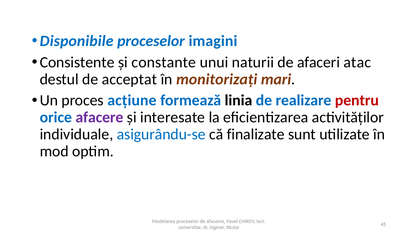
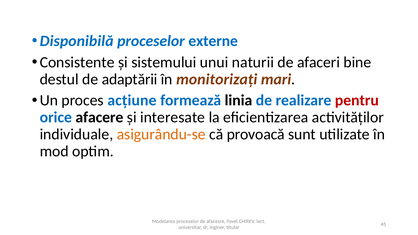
Disponibile: Disponibile -> Disponibilă (77, 41)
imagini: imagini -> externe (213, 41)
constante: constante -> sistemului (164, 62)
atac: atac -> bine (357, 62)
acceptat: acceptat -> adaptării (130, 79)
afacere colour: purple -> black (99, 117)
asigurându-se colour: blue -> orange (161, 134)
finalizate: finalizate -> provoacă (256, 134)
